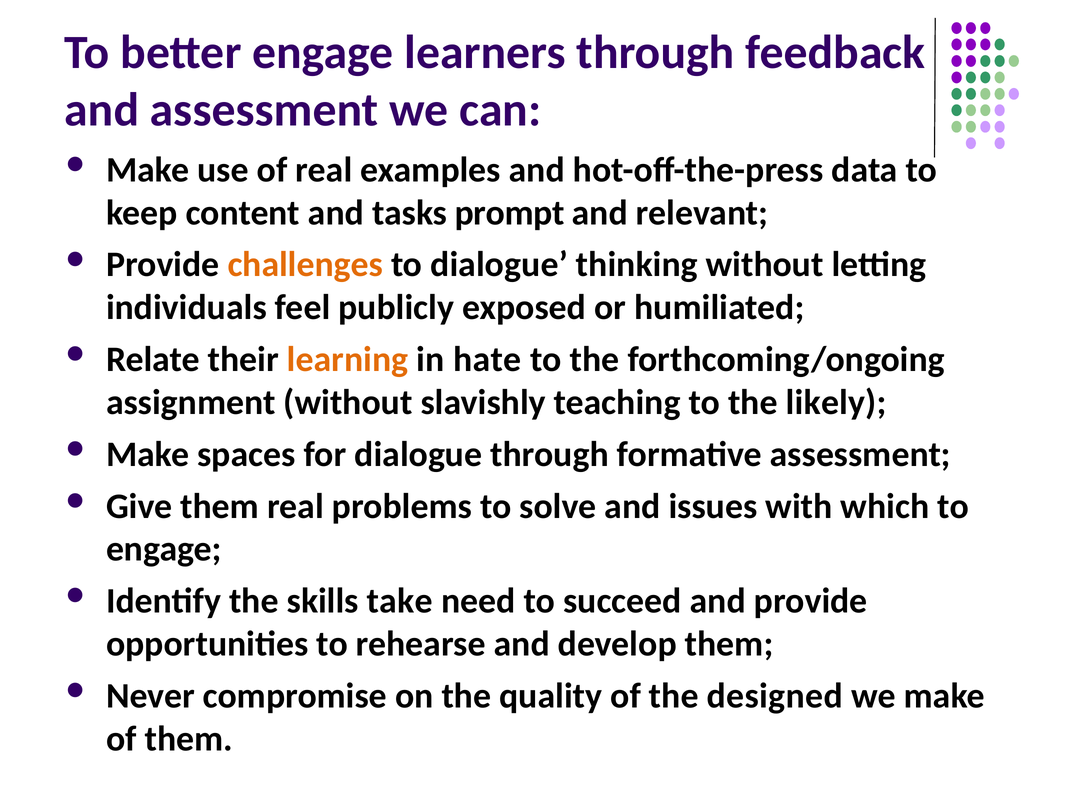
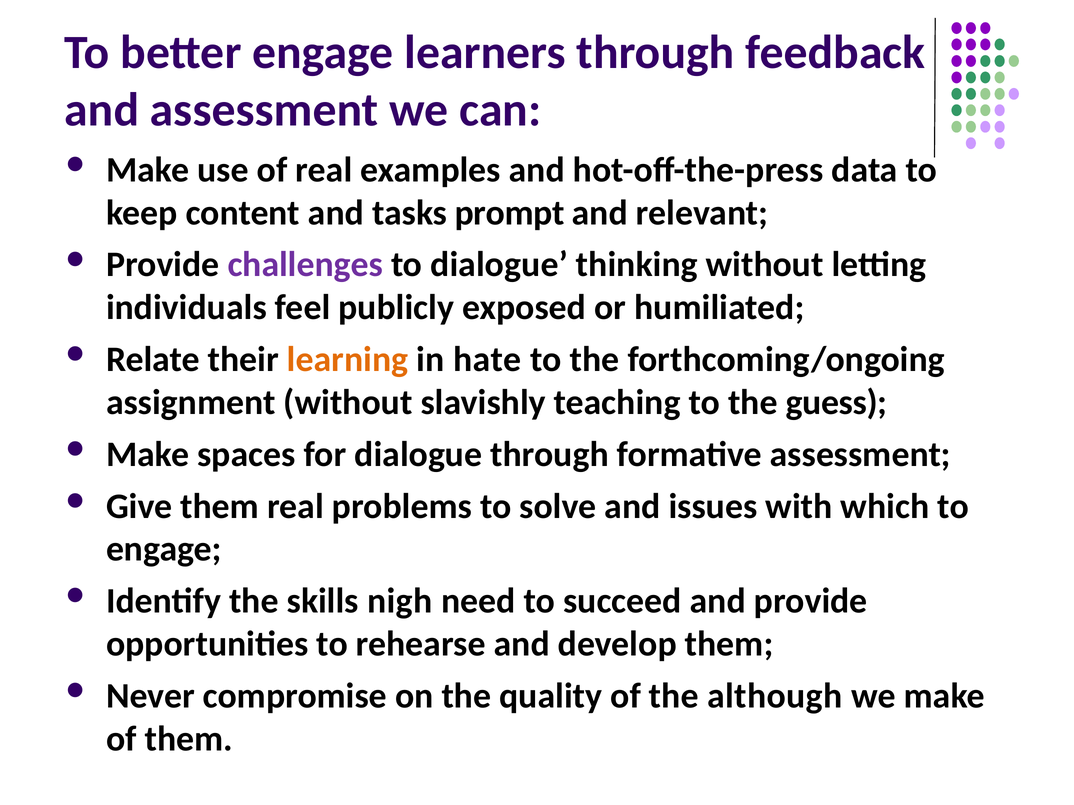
challenges colour: orange -> purple (305, 265)
likely: likely -> guess (836, 403)
take: take -> nigh (400, 601)
designed: designed -> although (775, 696)
